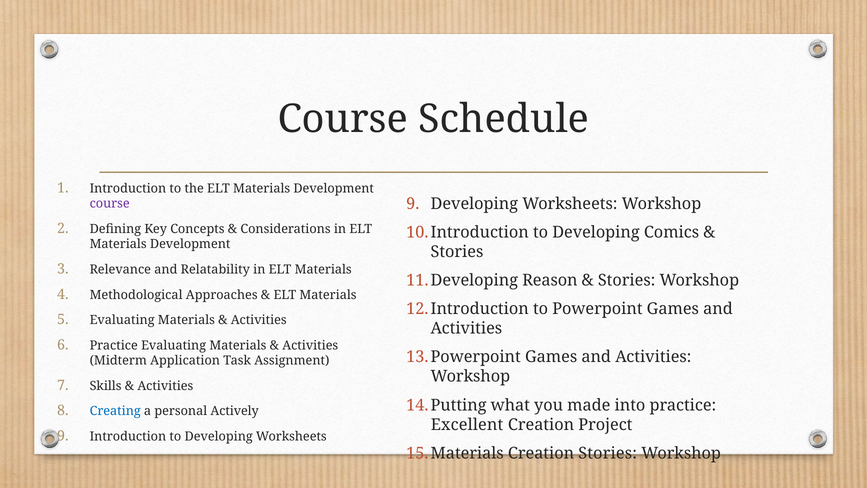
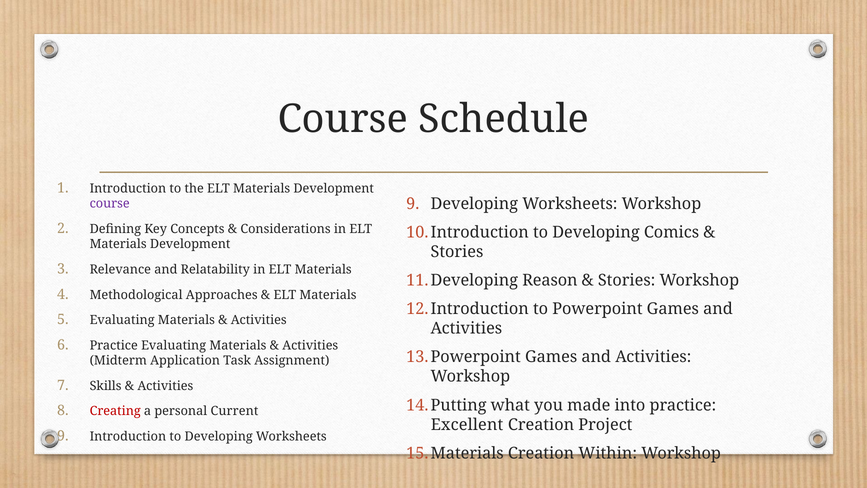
Creating colour: blue -> red (115, 411)
Actively: Actively -> Current (234, 411)
Creation Stories: Stories -> Within (608, 453)
